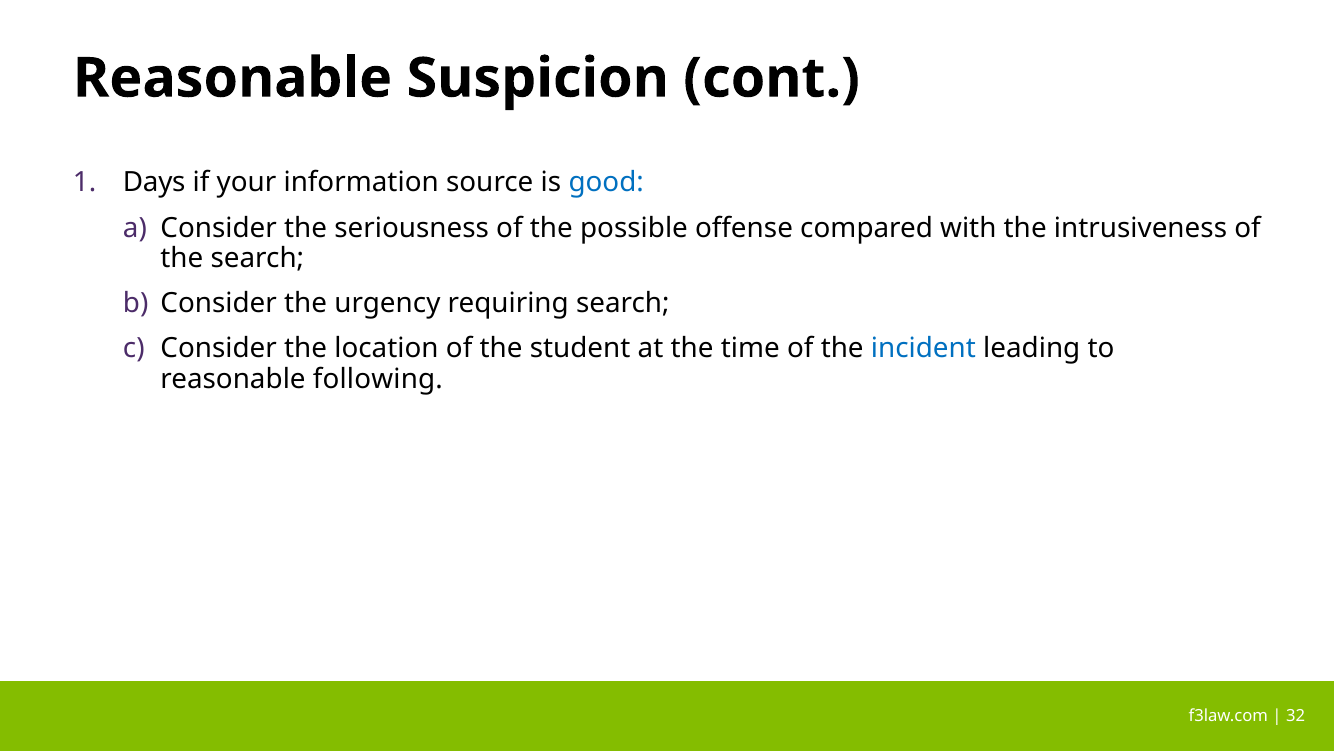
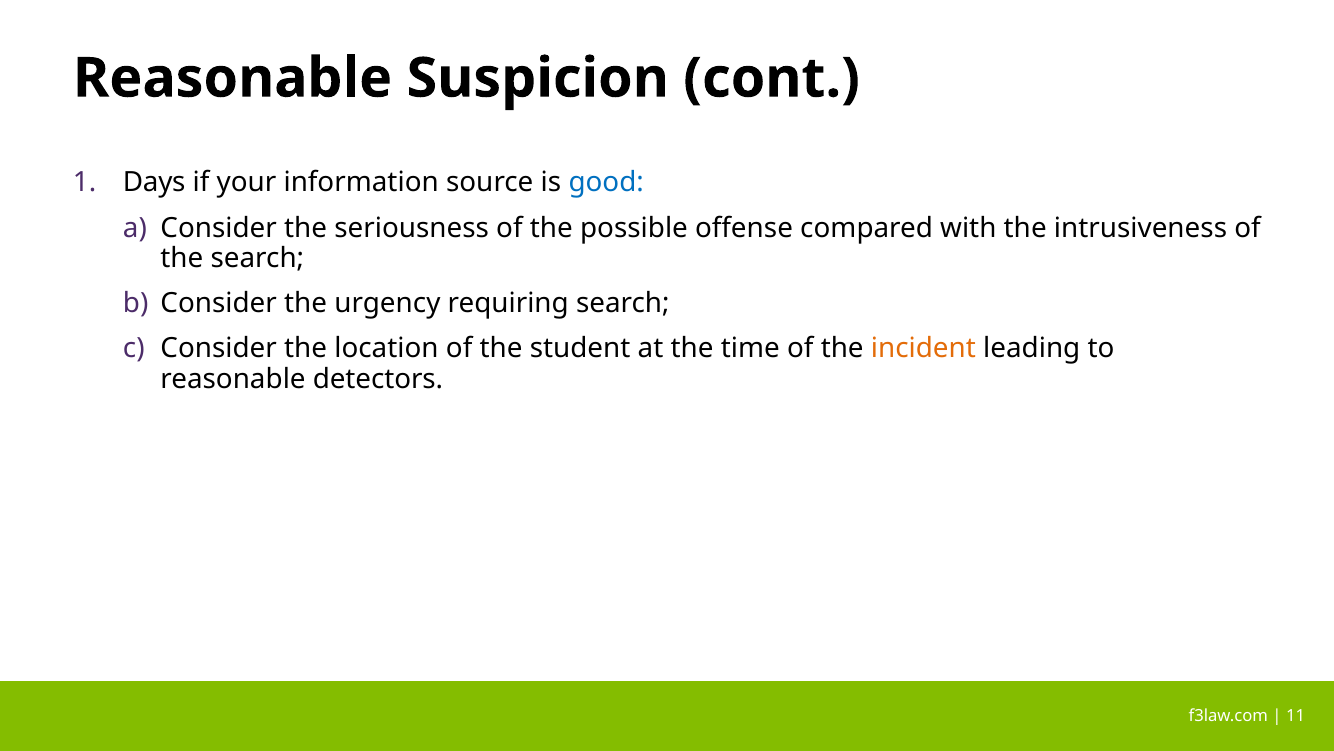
incident colour: blue -> orange (923, 349)
following: following -> detectors (378, 379)
32: 32 -> 11 (1296, 715)
